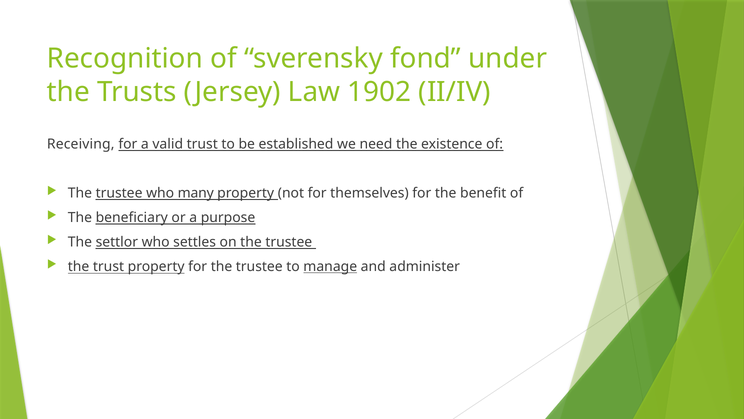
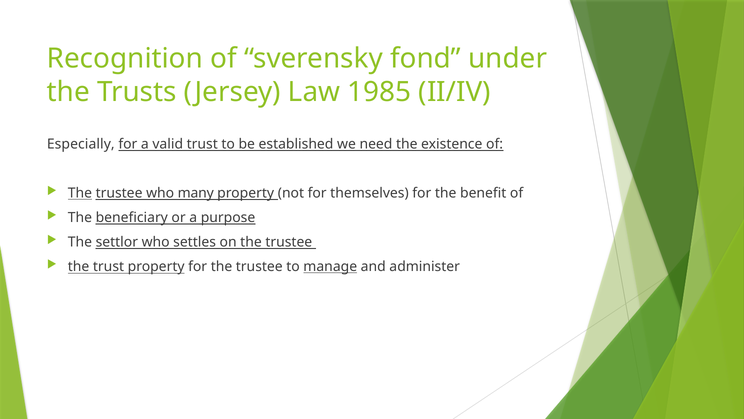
1902: 1902 -> 1985 (379, 92)
Receiving: Receiving -> Especially (81, 144)
The underline: none -> present (80, 193)
